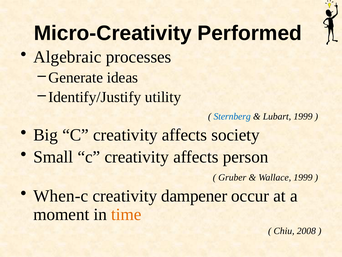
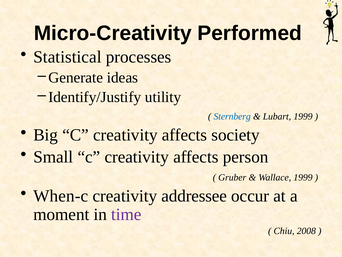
Algebraic: Algebraic -> Statistical (67, 57)
dampener: dampener -> addressee (194, 196)
time colour: orange -> purple (126, 214)
